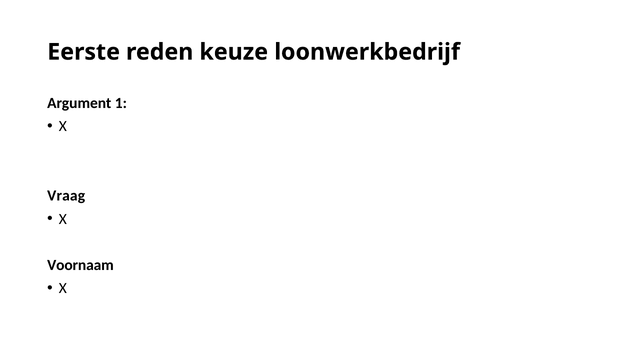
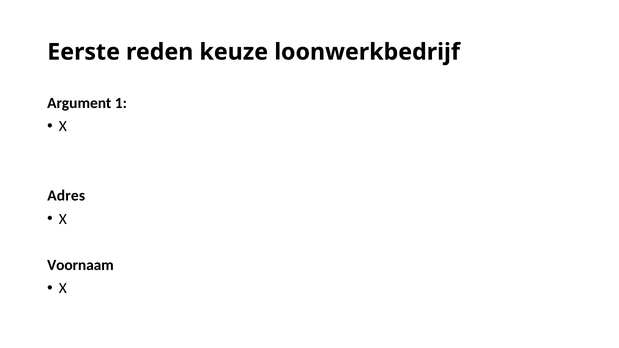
Vraag: Vraag -> Adres (66, 196)
